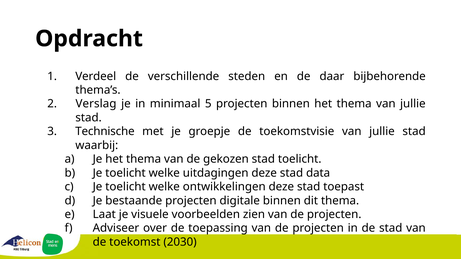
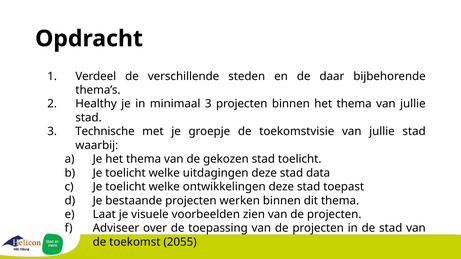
Verslag: Verslag -> Healthy (96, 104)
minimaal 5: 5 -> 3 (208, 104)
digitale: digitale -> werken (240, 201)
2030: 2030 -> 2055 (180, 242)
